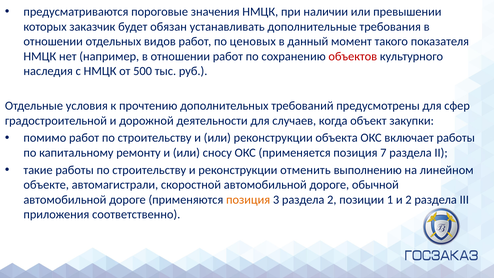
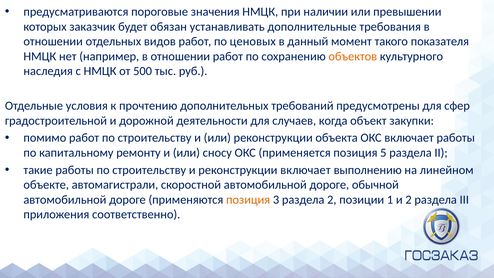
объектов colour: red -> orange (353, 56)
7: 7 -> 5 (383, 153)
реконструкции отменить: отменить -> включает (305, 170)
